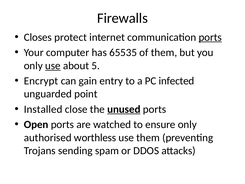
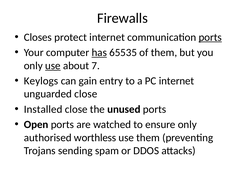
has underline: none -> present (99, 52)
5: 5 -> 7 (96, 66)
Encrypt: Encrypt -> Keylogs (41, 81)
PC infected: infected -> internet (176, 81)
unguarded point: point -> close (86, 94)
unused underline: present -> none (124, 109)
